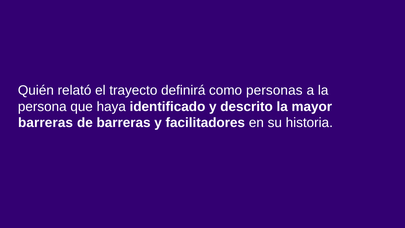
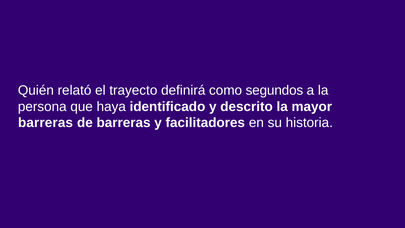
personas: personas -> segundos (274, 90)
